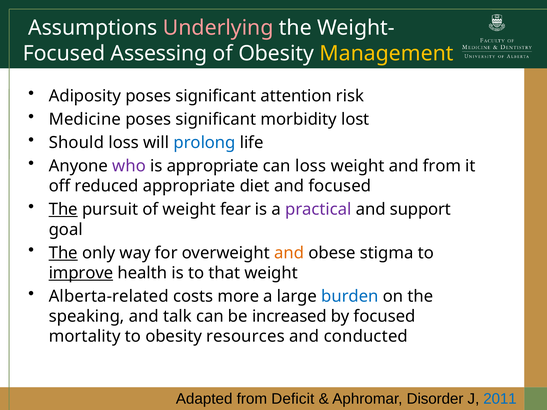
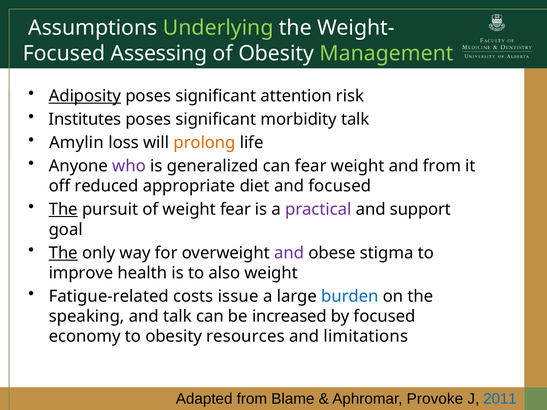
Underlying colour: pink -> light green (218, 28)
Management colour: yellow -> light green (387, 53)
Adiposity underline: none -> present (85, 96)
Medicine: Medicine -> Institutes (85, 119)
morbidity lost: lost -> talk (355, 119)
Should: Should -> Amylin (76, 143)
prolong colour: blue -> orange (205, 143)
is appropriate: appropriate -> generalized (213, 166)
can loss: loss -> fear (311, 166)
and colour: orange -> purple (289, 253)
improve underline: present -> none (81, 273)
that: that -> also (224, 273)
Alberta-related: Alberta-related -> Fatigue-related (109, 296)
more: more -> issue (238, 296)
mortality: mortality -> economy (85, 337)
conducted: conducted -> limitations (366, 337)
Deficit: Deficit -> Blame (293, 399)
Disorder: Disorder -> Provoke (435, 399)
